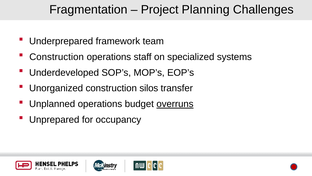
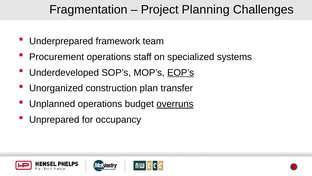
Construction: Construction -> Procurement (57, 57)
EOP’s underline: none -> present (181, 72)
silos: silos -> plan (149, 88)
